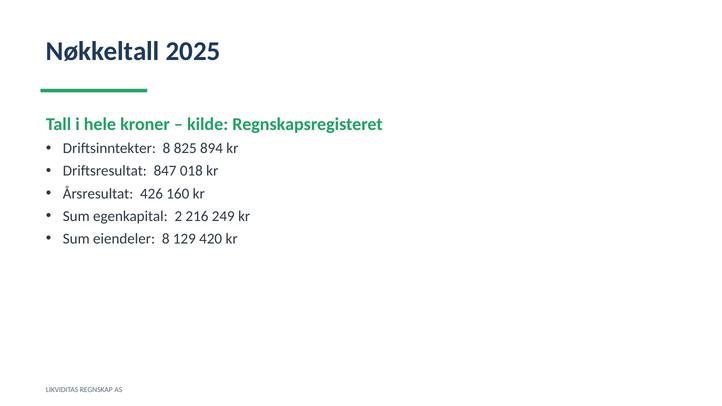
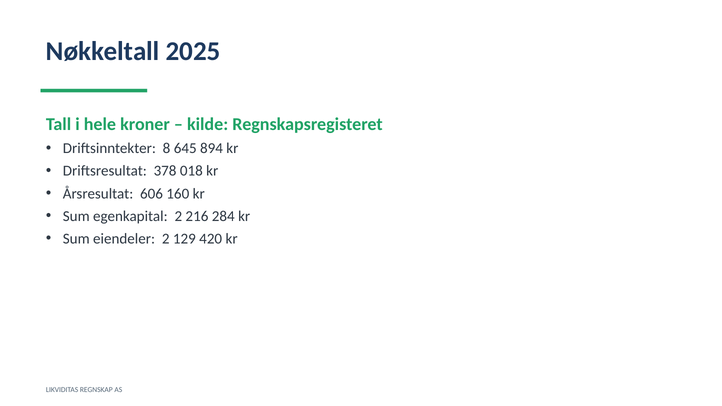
825: 825 -> 645 (185, 148)
847: 847 -> 378 (165, 171)
426: 426 -> 606 (152, 194)
249: 249 -> 284 (223, 216)
eiendeler 8: 8 -> 2 (166, 239)
